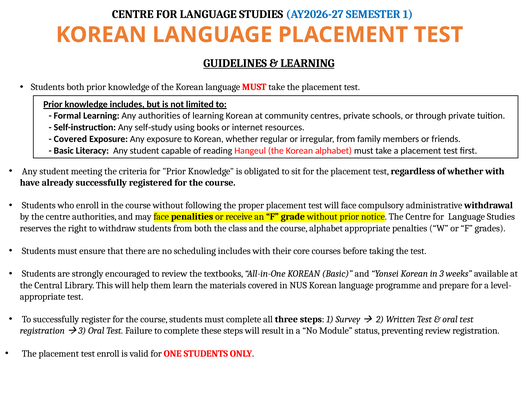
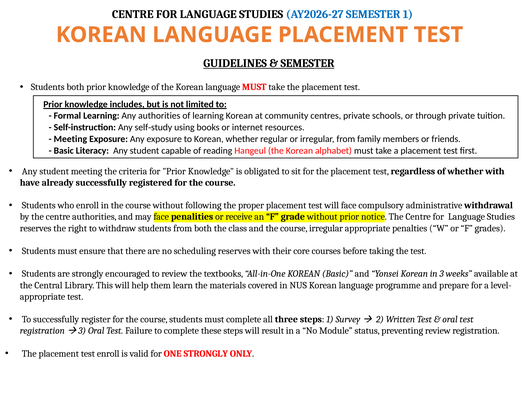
LEARNING: LEARNING -> SEMESTER (308, 63)
Covered: Covered -> Meeting (70, 139)
course alphabet: alphabet -> irregular (326, 228)
scheduling includes: includes -> reserves (234, 251)
ONE STUDENTS: STUDENTS -> STRONGLY (206, 353)
